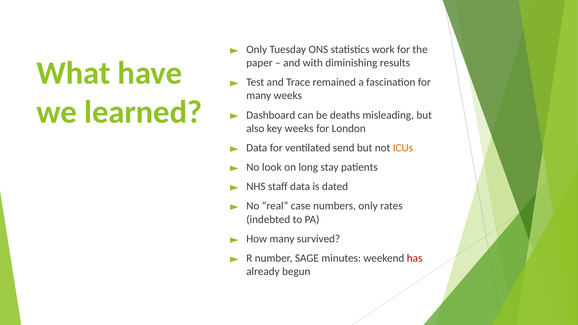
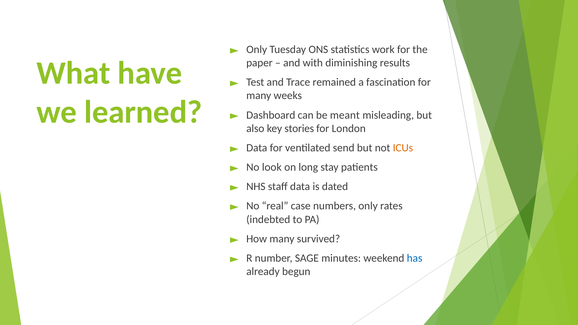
deaths: deaths -> meant (345, 115)
key weeks: weeks -> stories (299, 128)
has colour: red -> blue (415, 258)
